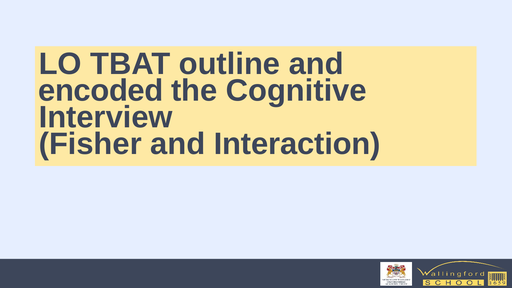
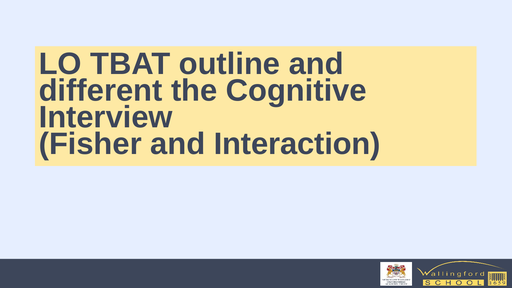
encoded: encoded -> different (101, 91)
